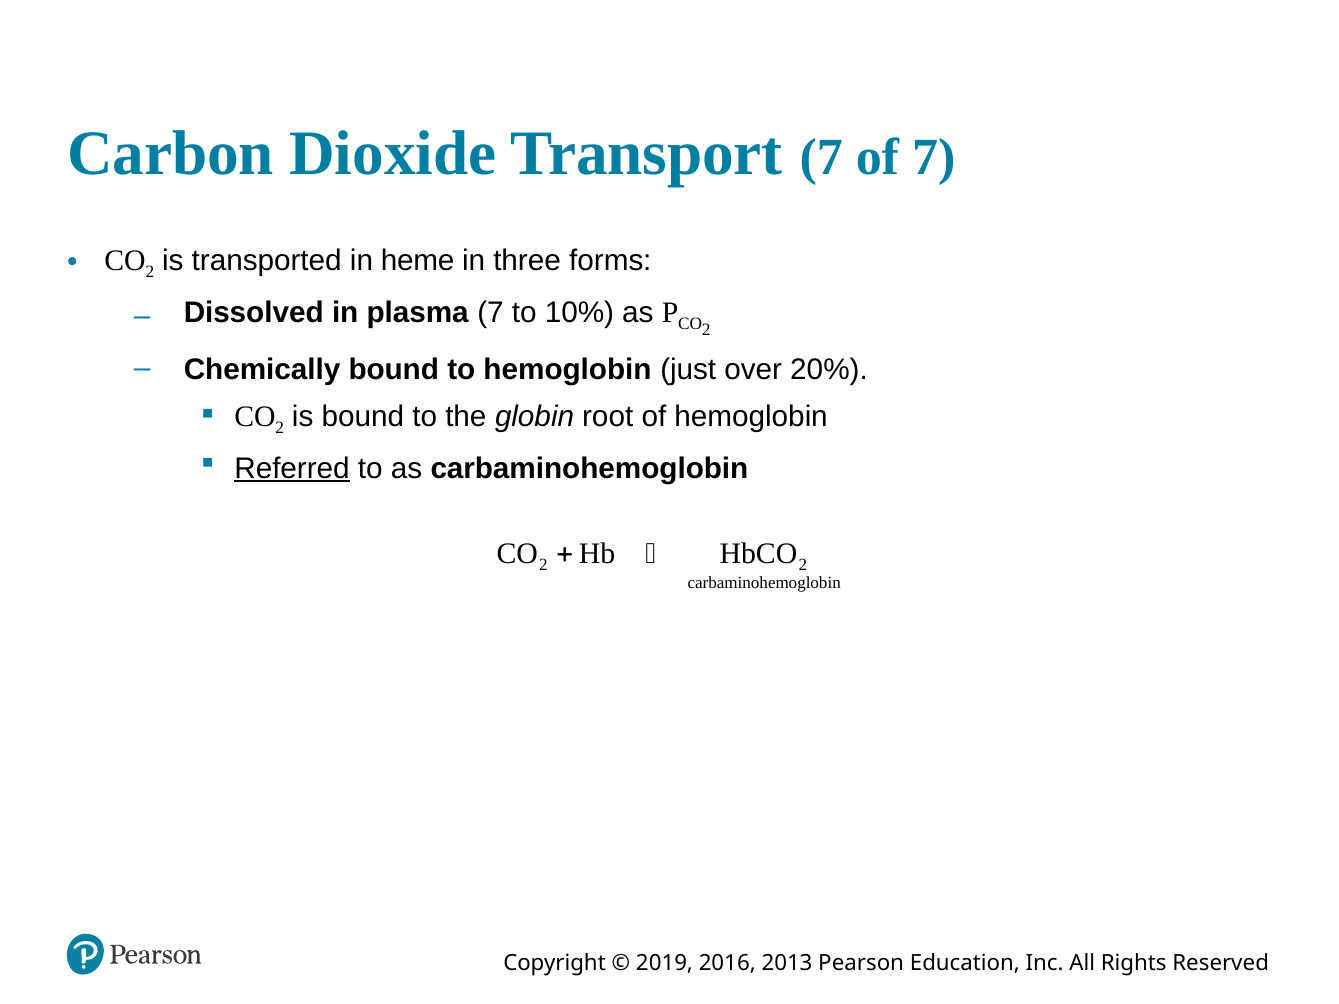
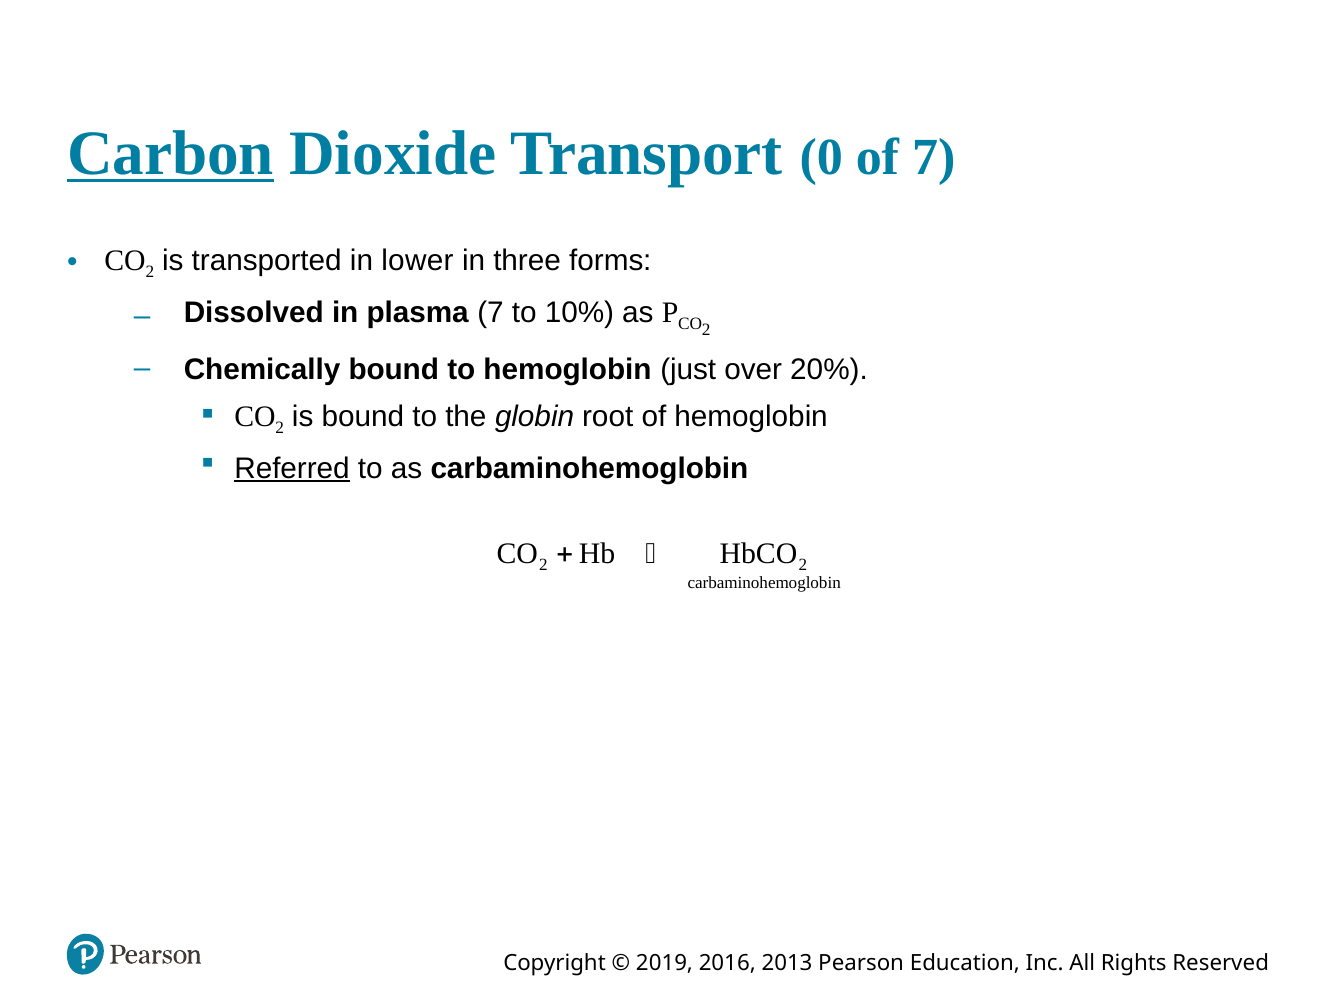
Carbon underline: none -> present (170, 153)
Transport 7: 7 -> 0 (821, 157)
heme: heme -> lower (417, 261)
